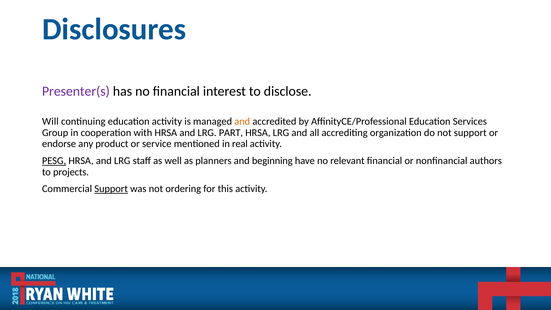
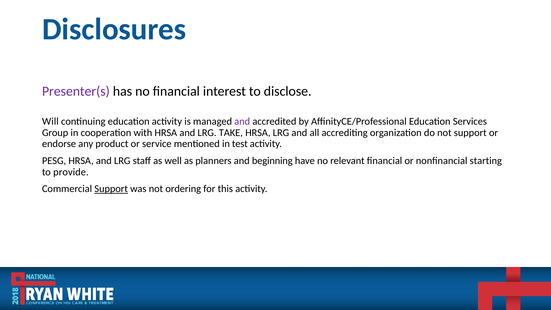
and colour: orange -> purple (242, 122)
PART: PART -> TAKE (231, 133)
real: real -> test (240, 144)
PESG underline: present -> none (54, 161)
authors: authors -> starting (486, 161)
projects: projects -> provide (71, 172)
